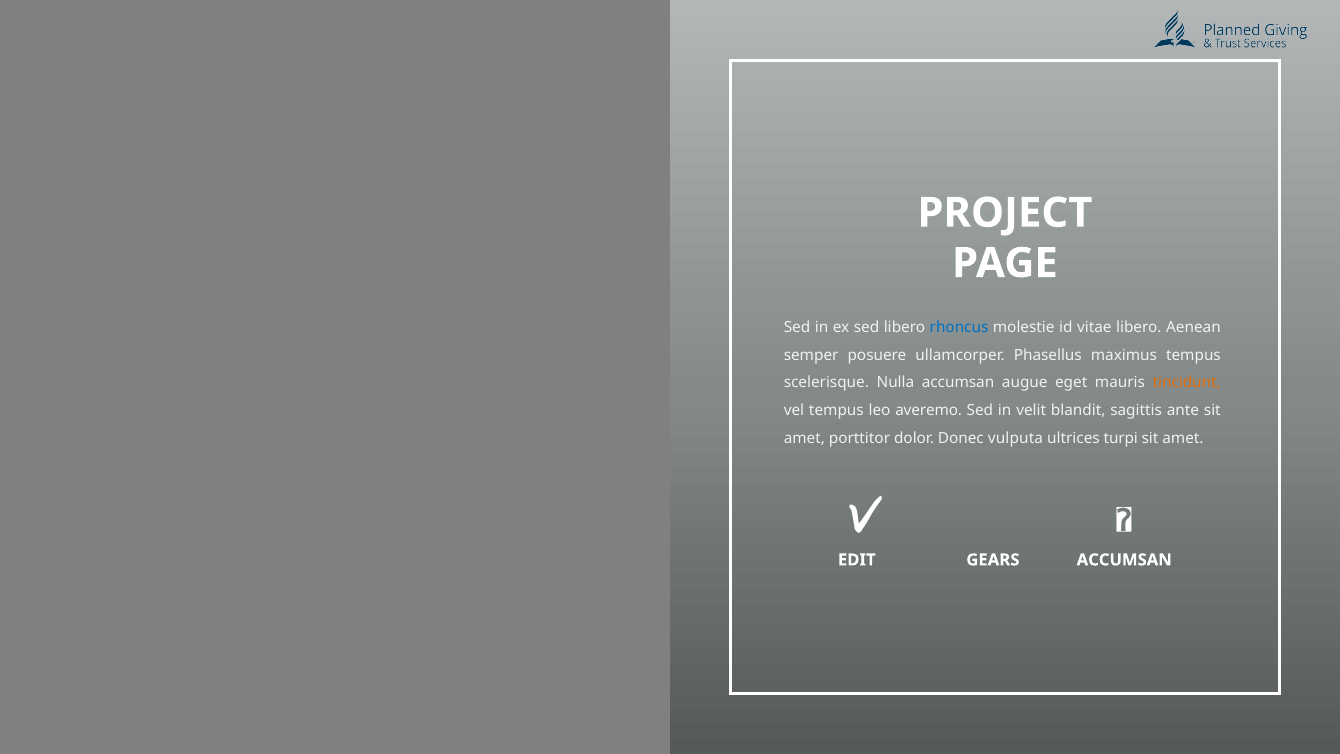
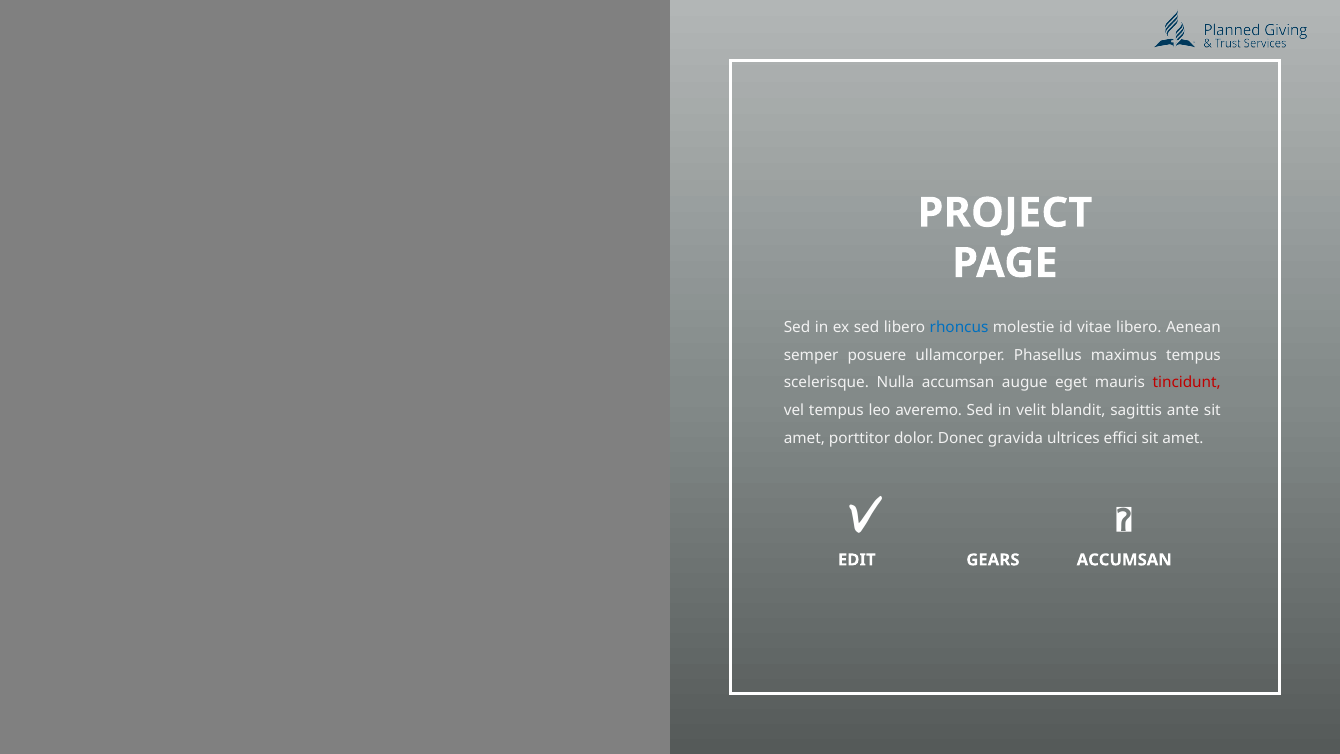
tincidunt colour: orange -> red (1187, 383)
vulputa: vulputa -> gravida (1015, 438)
turpi: turpi -> effici (1121, 438)
